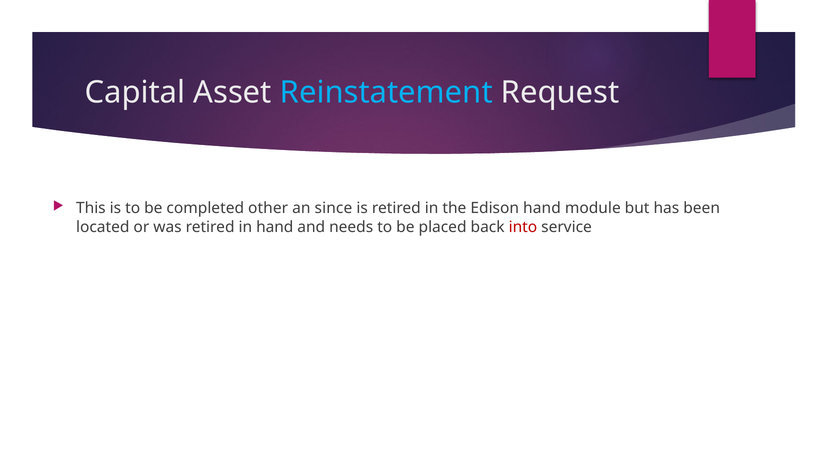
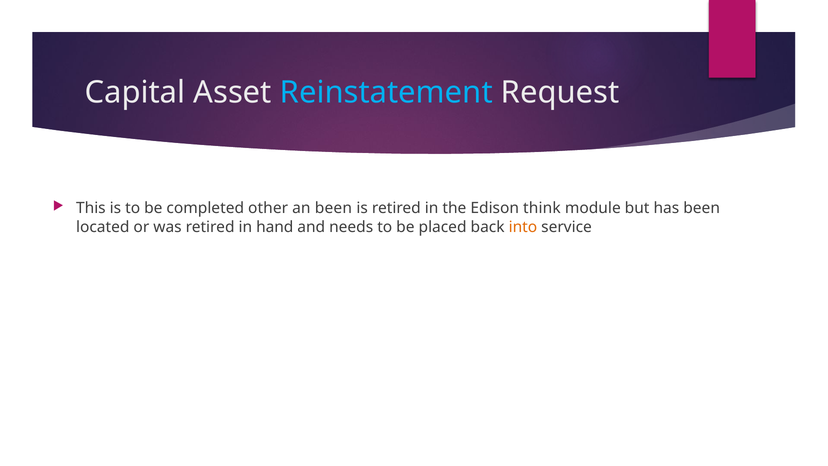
an since: since -> been (333, 208)
Edison hand: hand -> think (542, 208)
into colour: red -> orange (523, 227)
